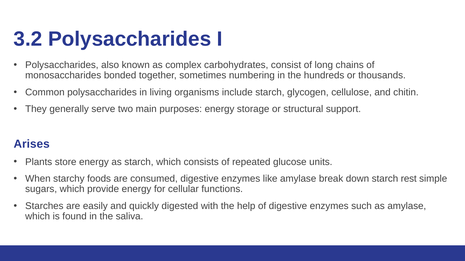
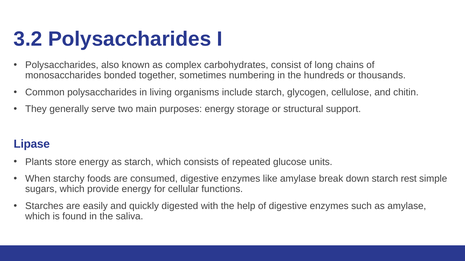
Arises: Arises -> Lipase (32, 144)
